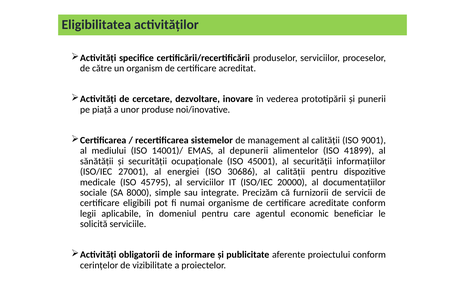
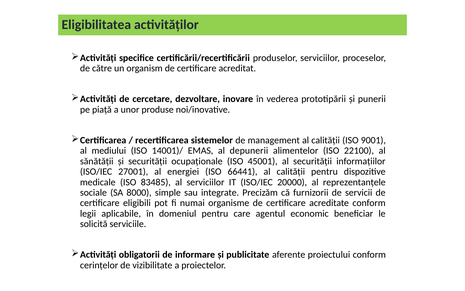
41899: 41899 -> 22100 (359, 150)
30686: 30686 -> 66441 (243, 171)
45795: 45795 -> 83485 (156, 182)
documentațiilor: documentațiilor -> reprezentanțele (354, 182)
